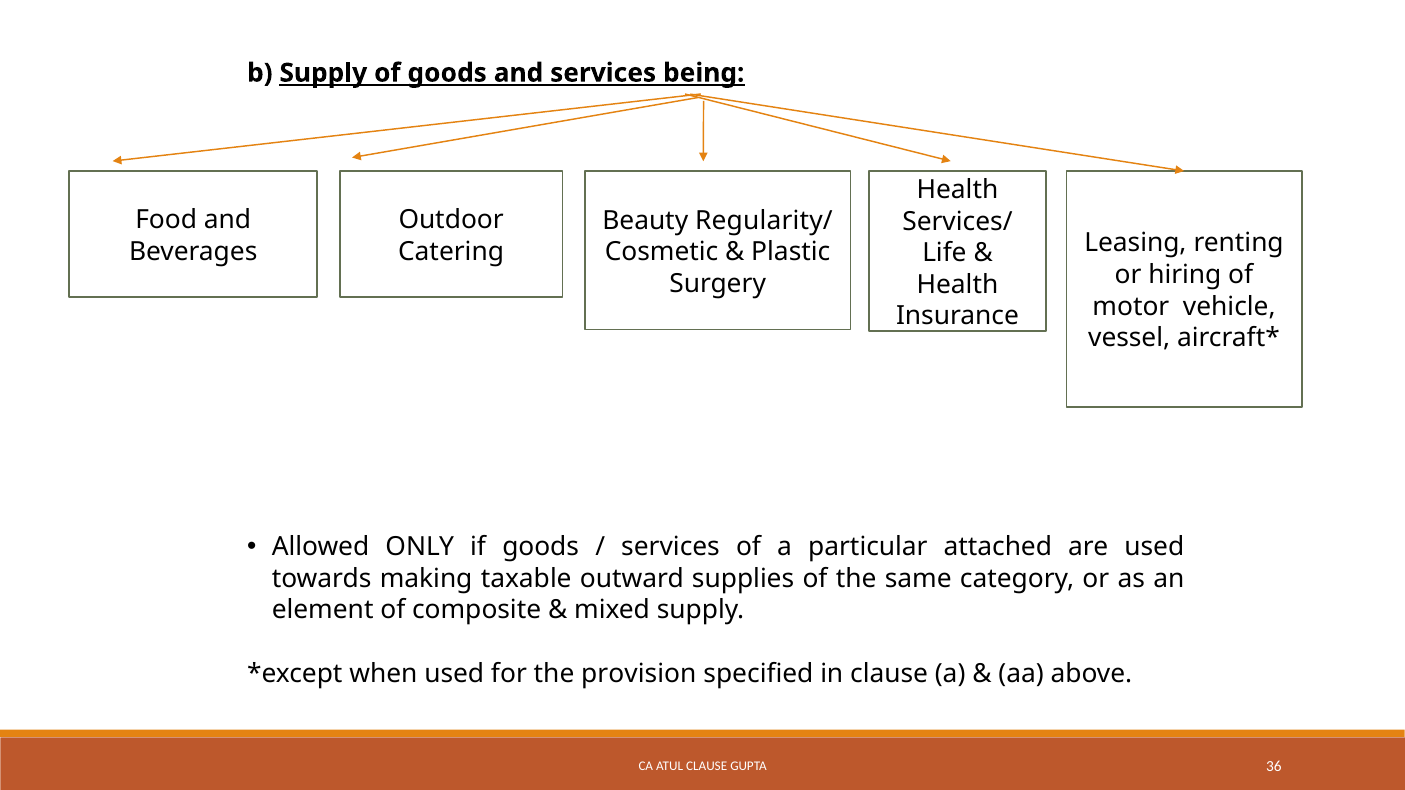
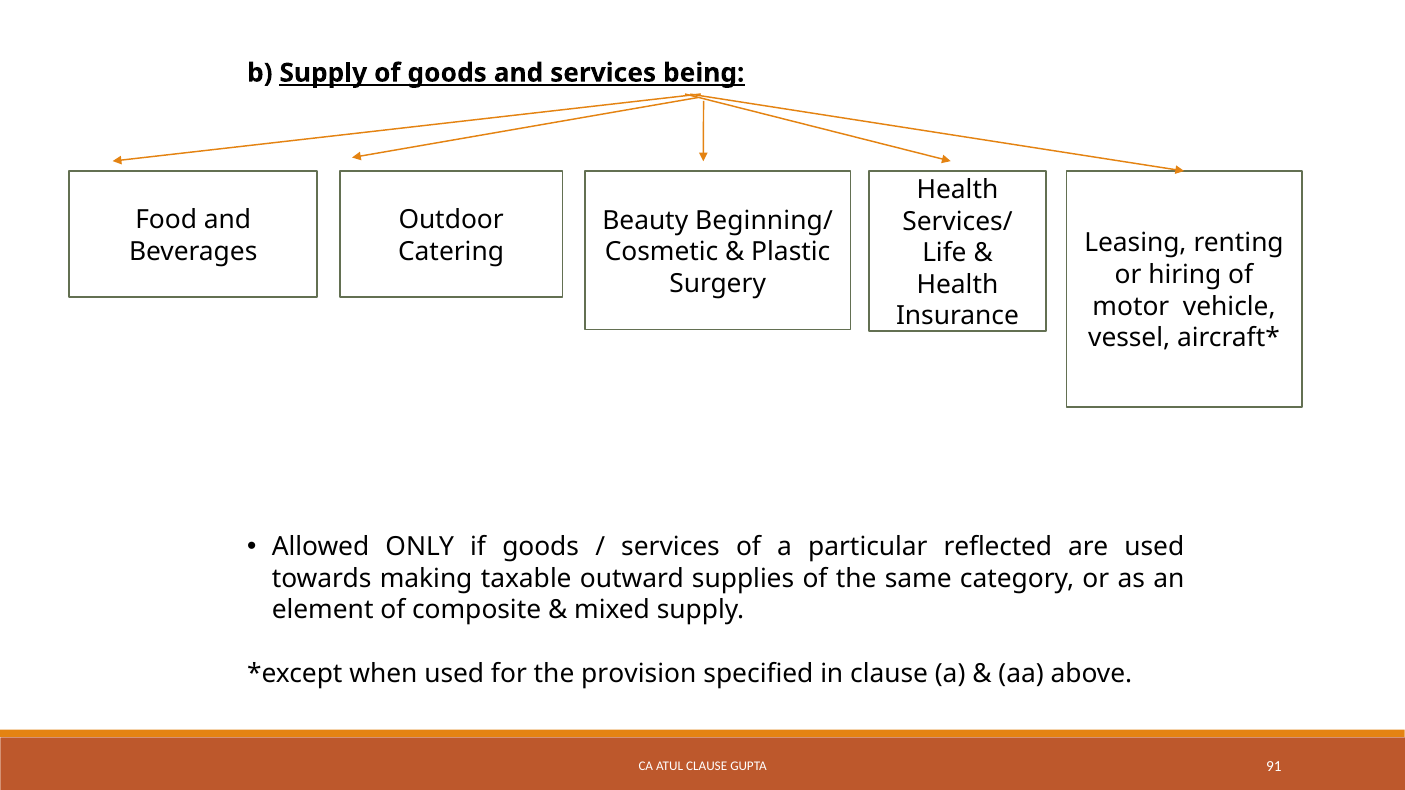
Regularity/: Regularity/ -> Beginning/ (764, 221)
attached: attached -> reflected (998, 547)
36: 36 -> 91 (1274, 766)
